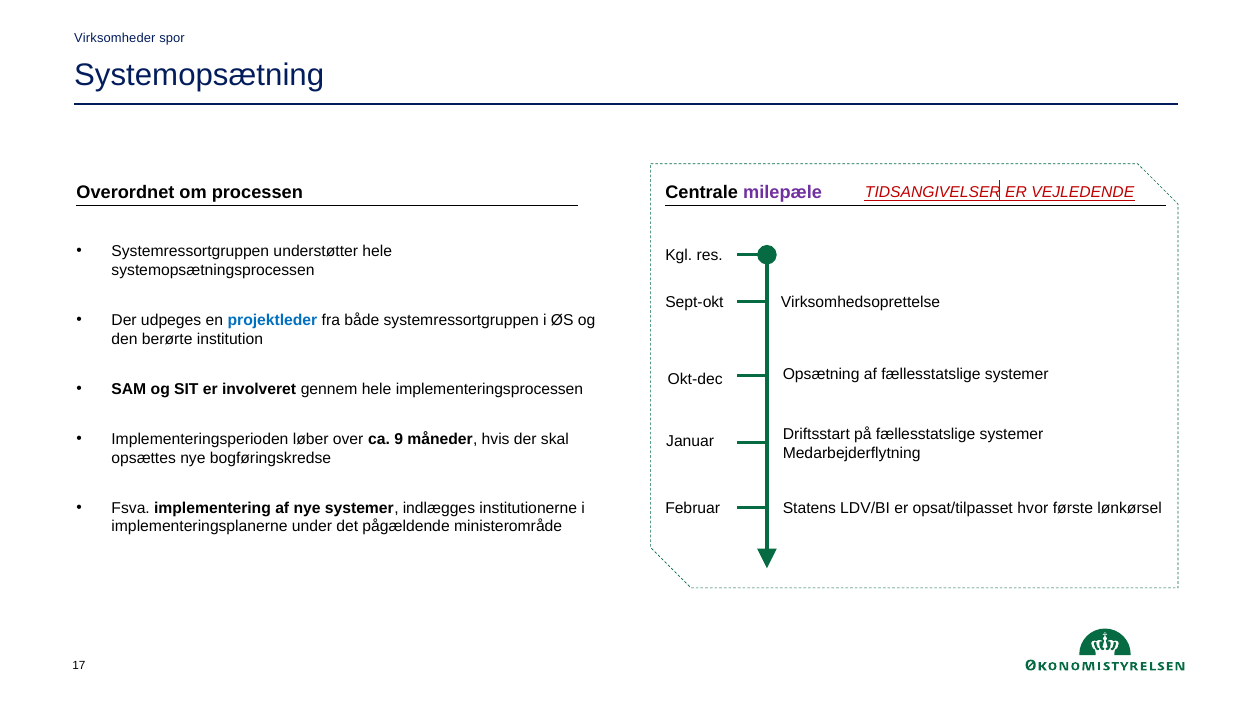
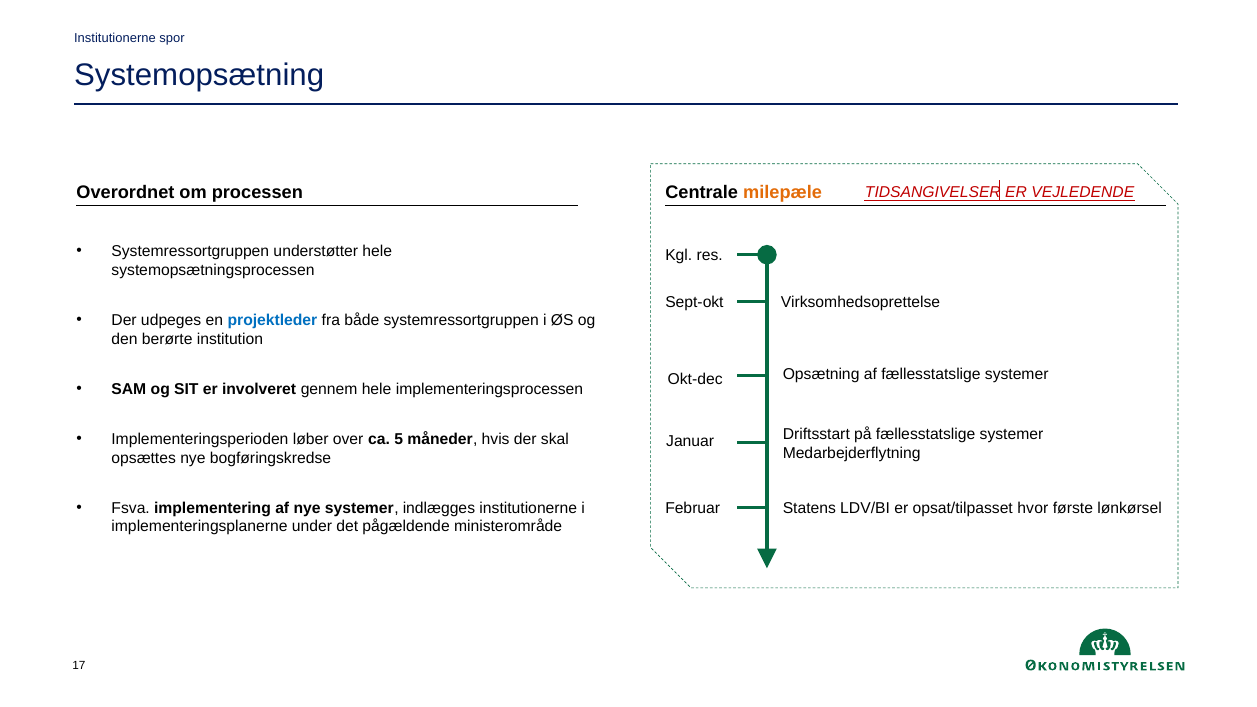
Virksomheder: Virksomheder -> Institutionerne (115, 38)
milepæle colour: purple -> orange (783, 192)
9: 9 -> 5 (399, 439)
